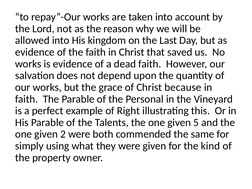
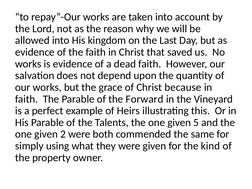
Personal: Personal -> Forward (145, 99)
Right: Right -> Heirs (128, 111)
